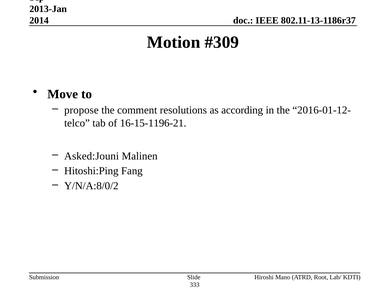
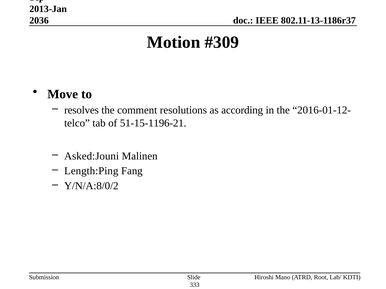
2014: 2014 -> 2036 (39, 21)
propose: propose -> resolves (82, 110)
16-15-1196-21: 16-15-1196-21 -> 51-15-1196-21 (153, 123)
Hitoshi:Ping: Hitoshi:Ping -> Length:Ping (91, 171)
